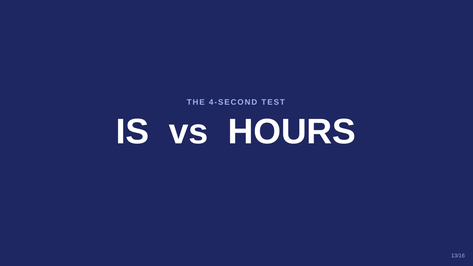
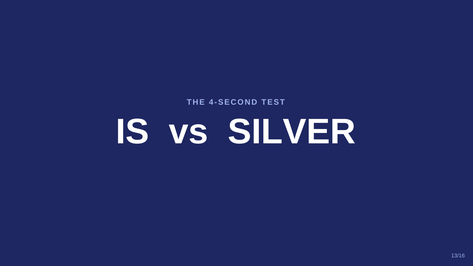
HOURS: HOURS -> SILVER (292, 132)
